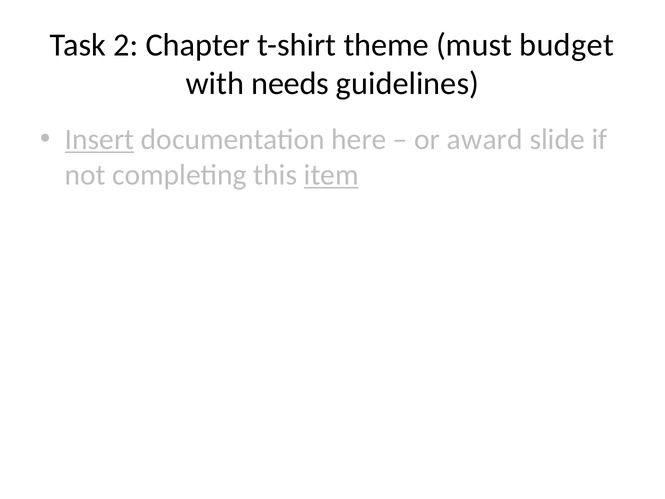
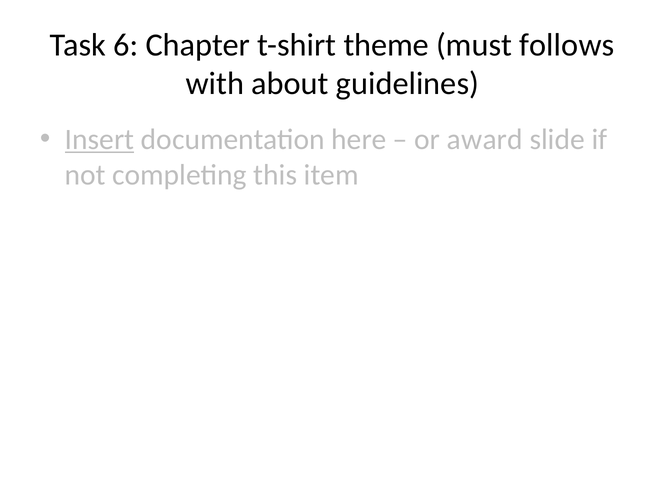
2: 2 -> 6 (126, 45)
budget: budget -> follows (567, 45)
needs: needs -> about (290, 84)
item underline: present -> none (331, 175)
